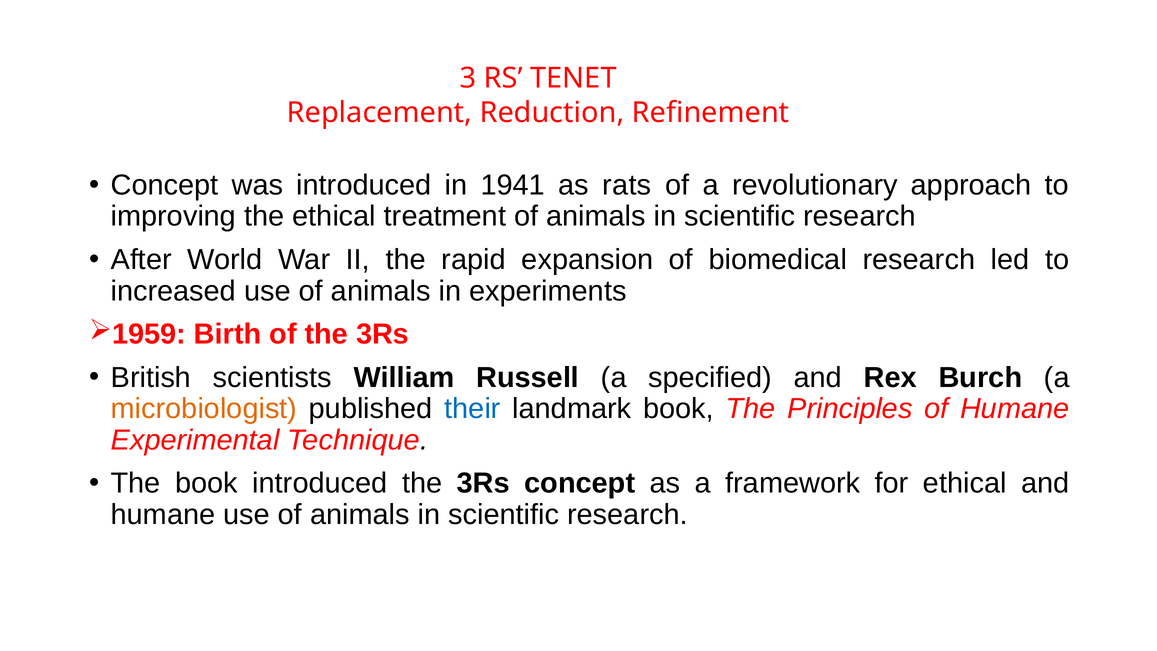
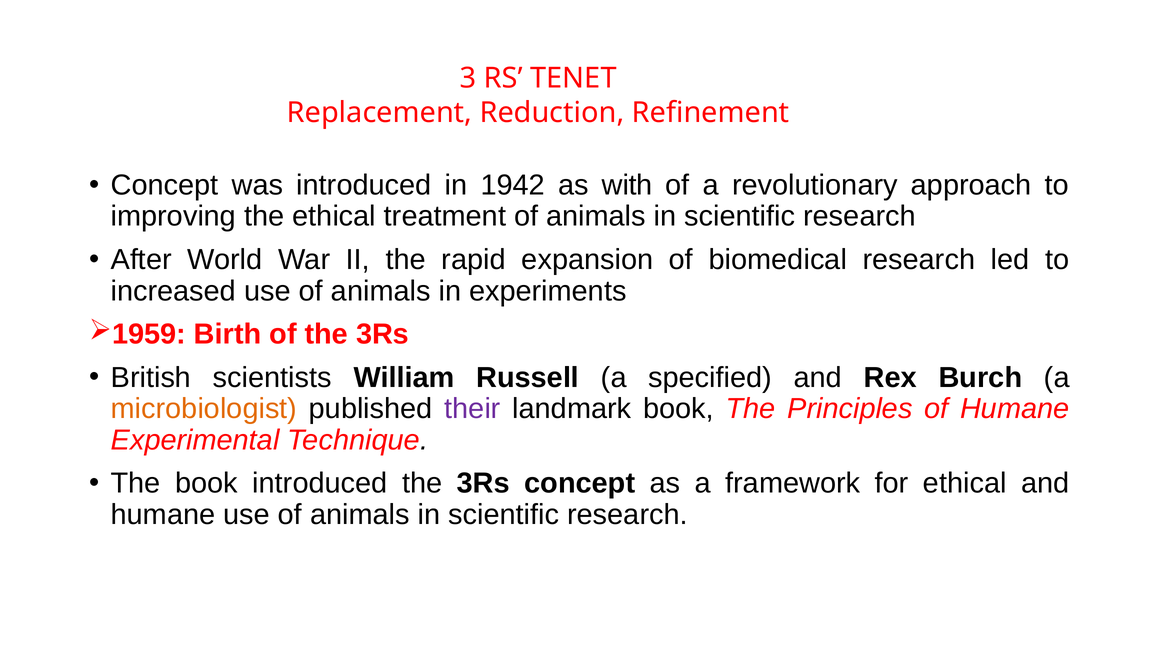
1941: 1941 -> 1942 (513, 185)
rats: rats -> with (627, 185)
their colour: blue -> purple (472, 409)
